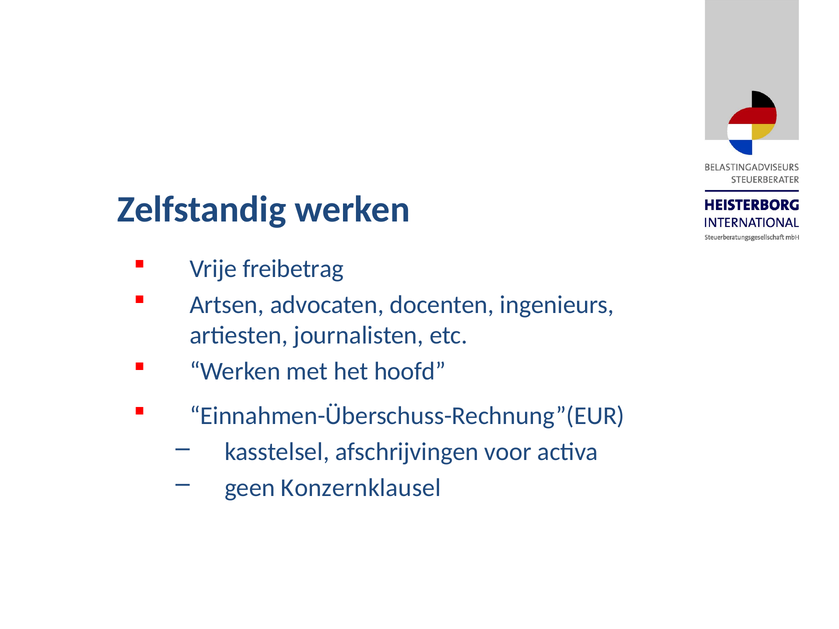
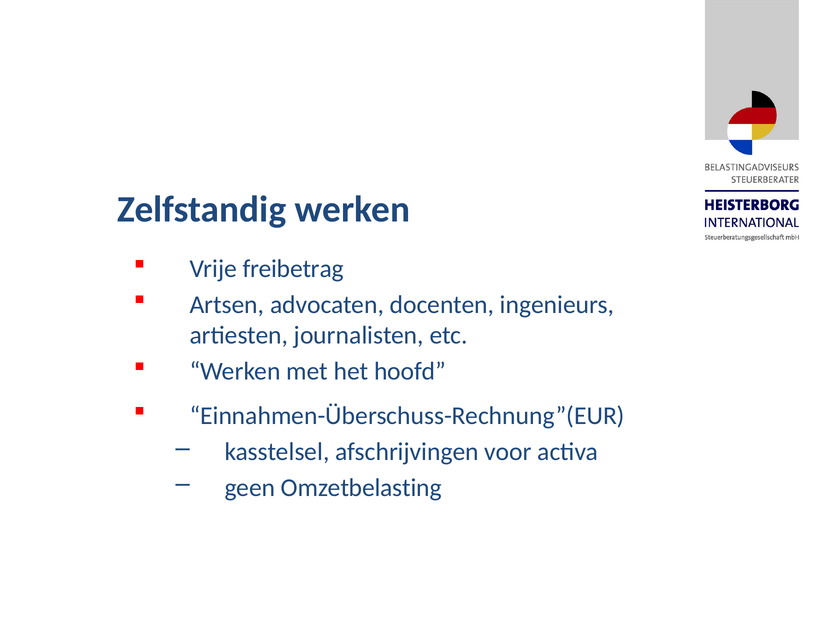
Konzernklausel: Konzernklausel -> Omzetbelasting (361, 488)
